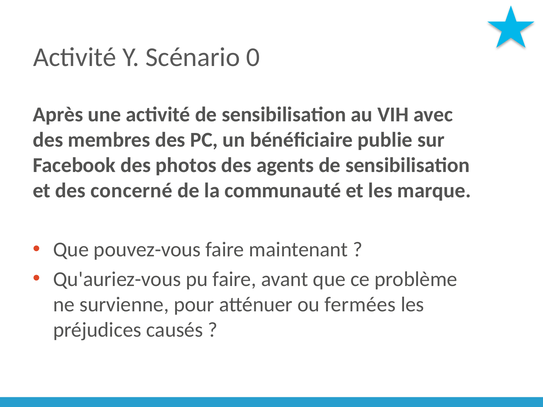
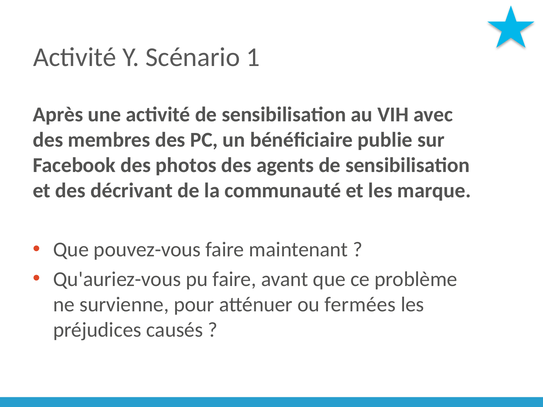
0: 0 -> 1 (253, 57)
concerné: concerné -> décrivant (132, 191)
